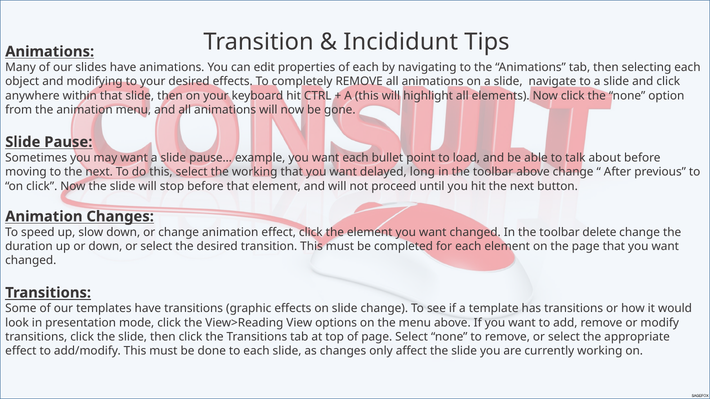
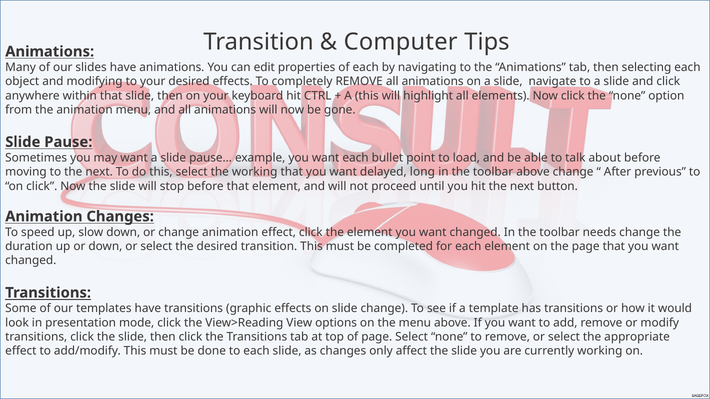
Incididunt: Incididunt -> Computer (401, 42)
delete: delete -> needs (599, 232)
